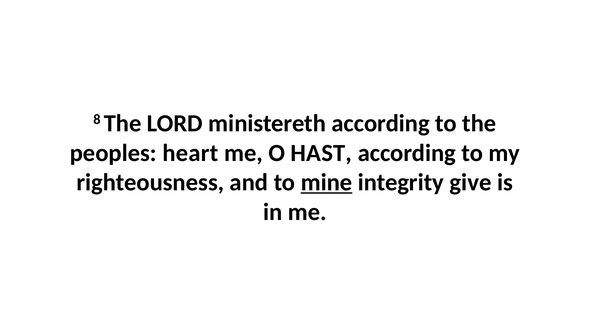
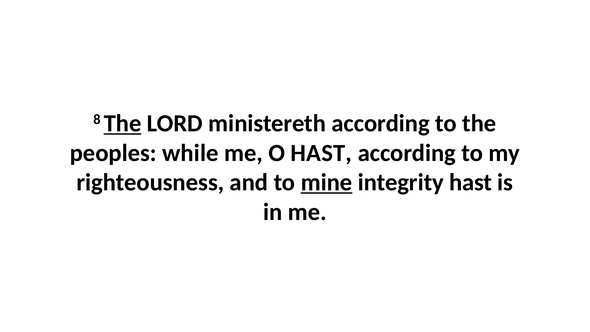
The underline: none -> present (123, 123)
heart: heart -> while (190, 153)
integrity give: give -> hast (471, 182)
